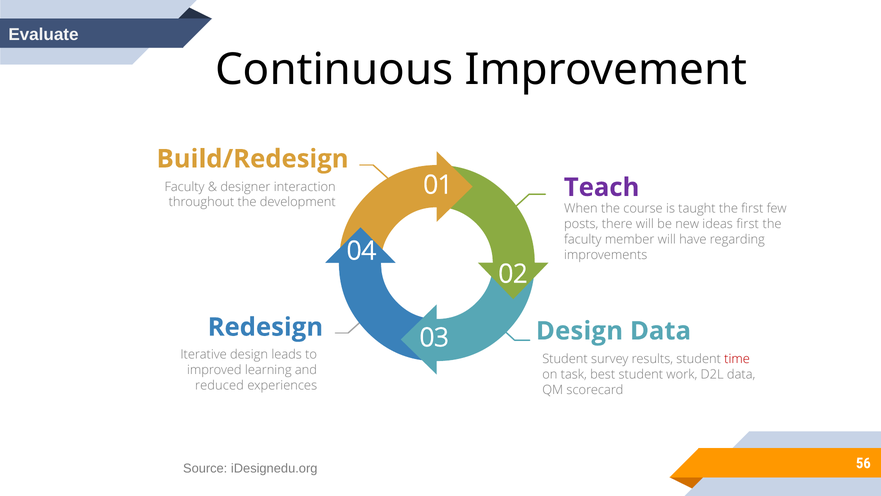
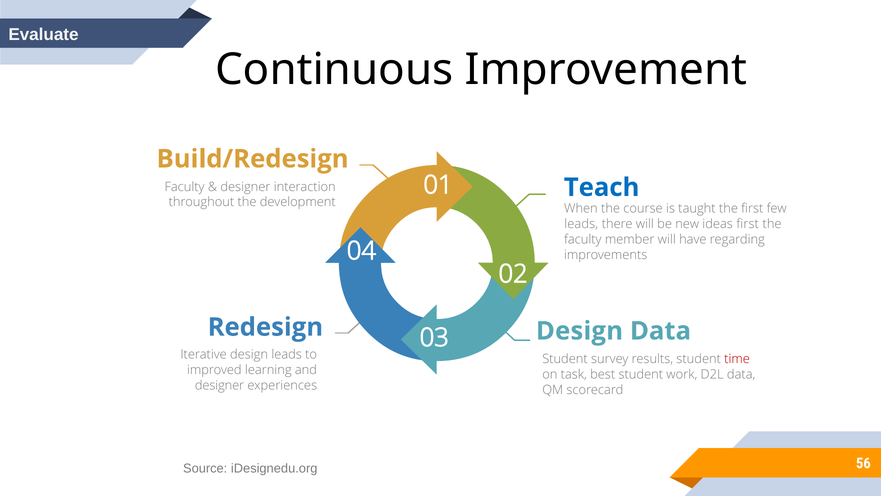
Teach colour: purple -> blue (602, 187)
posts: posts -> leads (581, 224)
reduced: reduced -> designer (220, 385)
